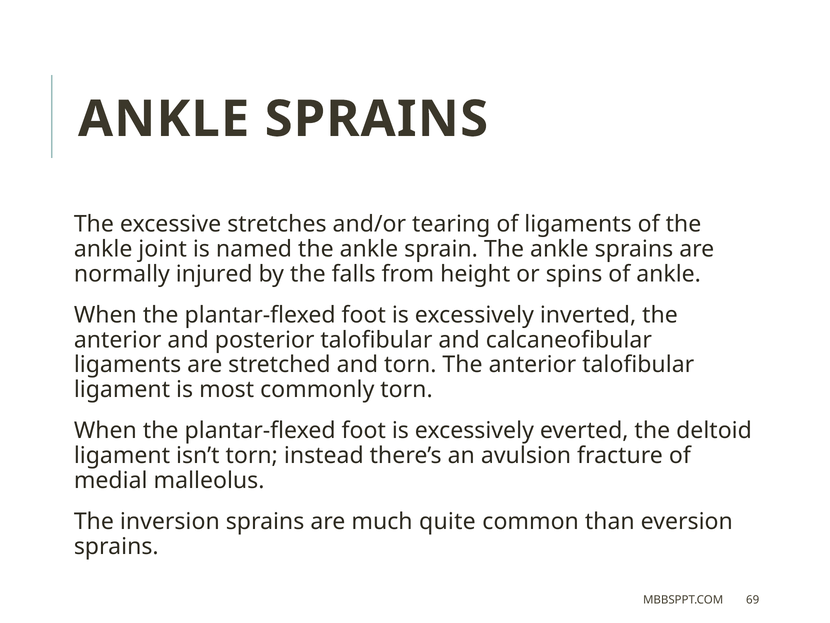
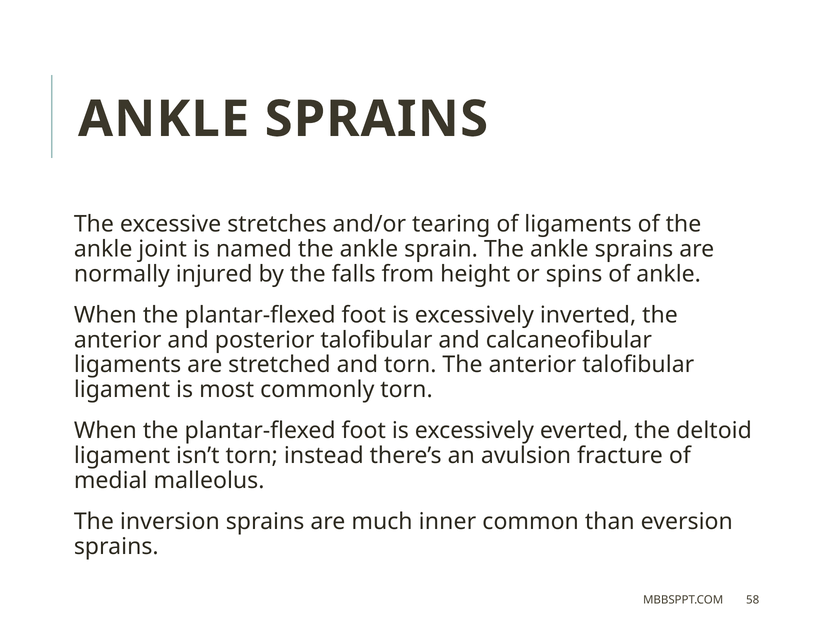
quite: quite -> inner (447, 521)
69: 69 -> 58 (753, 600)
